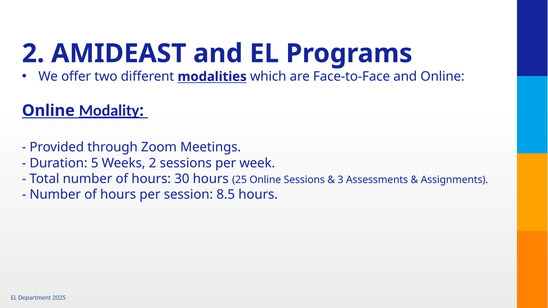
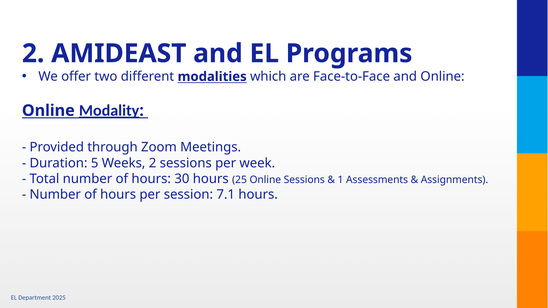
3: 3 -> 1 (341, 180)
8.5: 8.5 -> 7.1 (226, 195)
